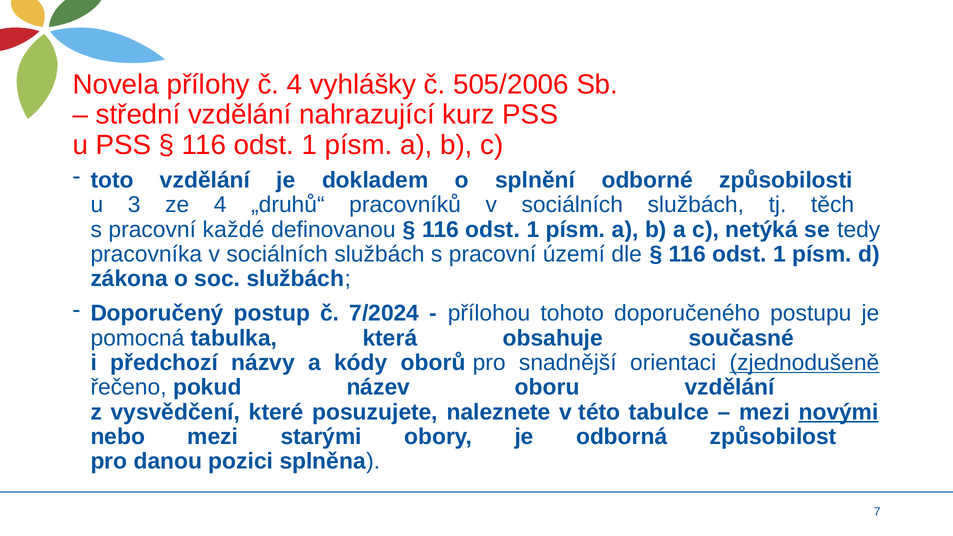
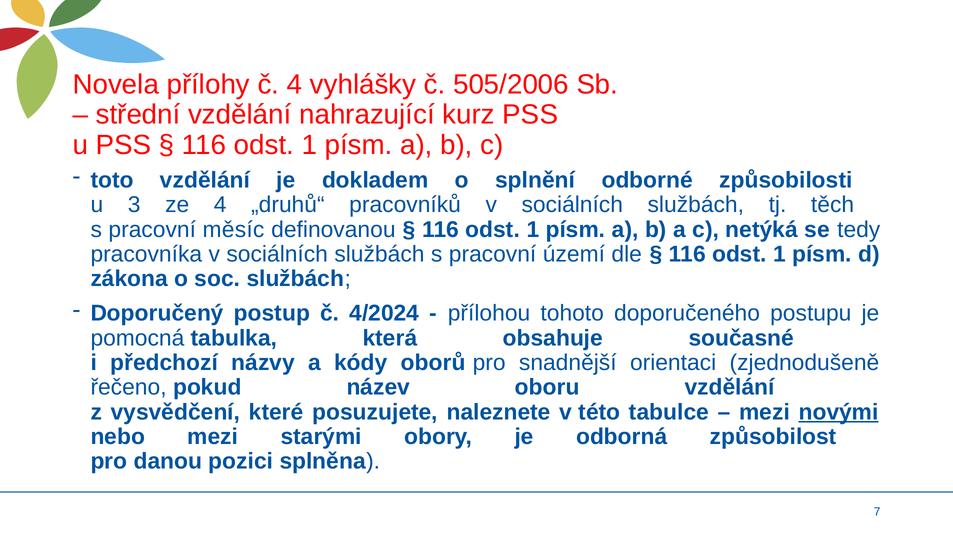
každé: každé -> měsíc (233, 230)
7/2024: 7/2024 -> 4/2024 (384, 313)
zjednodušeně underline: present -> none (804, 363)
